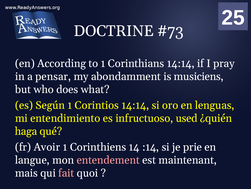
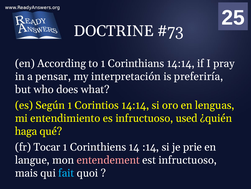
abondamment: abondamment -> interpretación (126, 76)
musiciens: musiciens -> preferiría (199, 76)
Avoir: Avoir -> Tocar (47, 147)
est maintenant: maintenant -> infructuoso (188, 160)
fait colour: pink -> light blue (66, 172)
